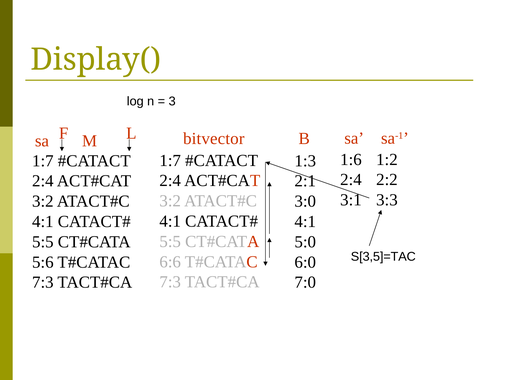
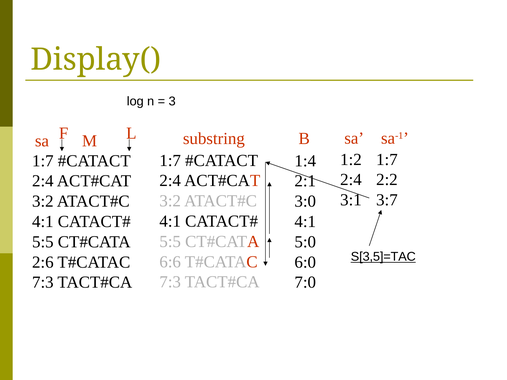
bitvector: bitvector -> substring (214, 139)
1:6: 1:6 -> 1:2 (351, 160)
1:2: 1:2 -> 1:7 (387, 160)
1:3: 1:3 -> 1:4 (305, 161)
3:3: 3:3 -> 3:7 (387, 200)
S[3,5]=TAC underline: none -> present (383, 257)
5:6: 5:6 -> 2:6 (43, 262)
